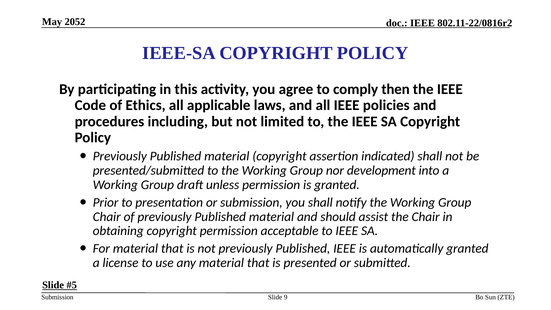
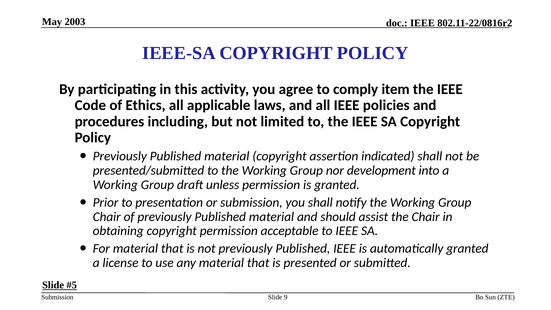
2052: 2052 -> 2003 (75, 22)
then: then -> item (396, 89)
